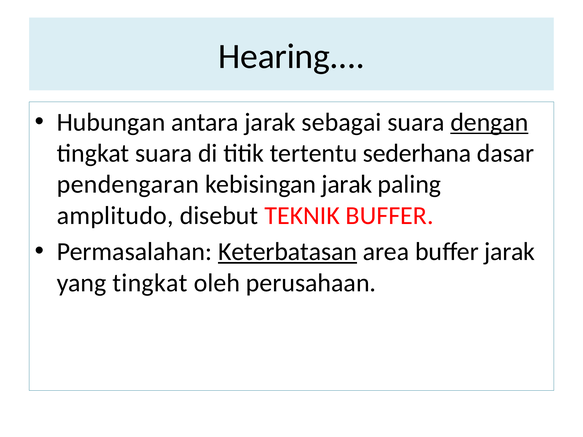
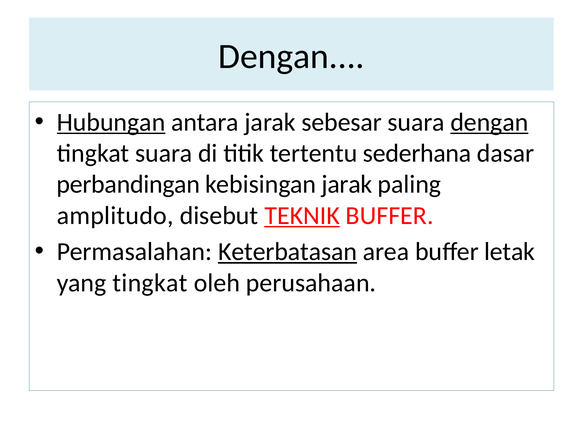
Hearing: Hearing -> Dengan (291, 56)
Hubungan underline: none -> present (111, 122)
sebagai: sebagai -> sebesar (342, 122)
pendengaran: pendengaran -> perbandingan (128, 185)
TEKNIK underline: none -> present (302, 216)
buffer jarak: jarak -> letak (510, 252)
